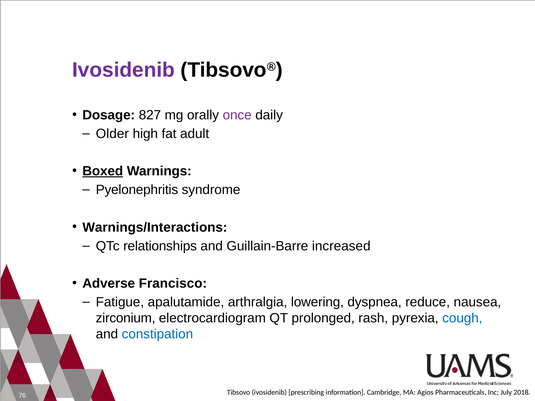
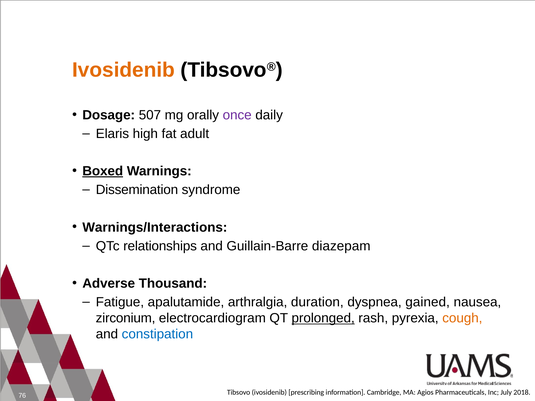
Ivosidenib colour: purple -> orange (124, 70)
827: 827 -> 507 (150, 115)
Older: Older -> Elaris (112, 134)
Pyelonephritis: Pyelonephritis -> Dissemination (137, 190)
increased: increased -> diazepam (341, 246)
Francisco: Francisco -> Thousand (173, 284)
lowering: lowering -> duration (317, 302)
reduce: reduce -> gained (428, 302)
prolonged underline: none -> present (323, 318)
cough colour: blue -> orange (462, 318)
